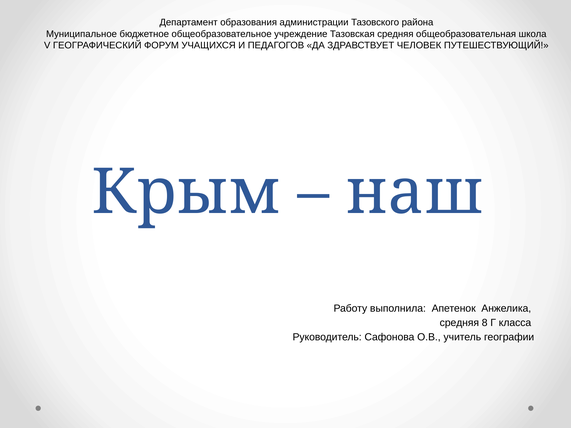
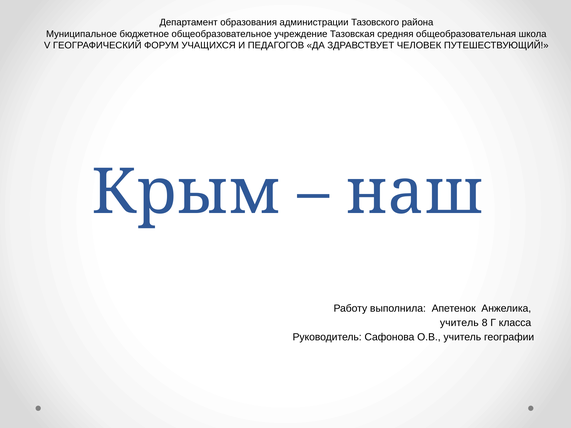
средняя: средняя -> учитель (459, 323)
